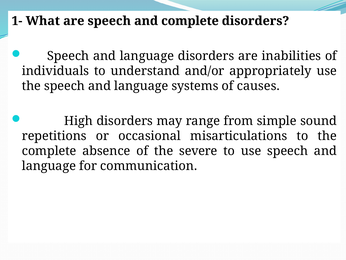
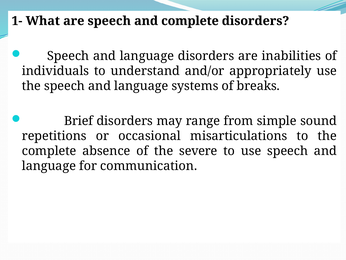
causes: causes -> breaks (258, 86)
High: High -> Brief (79, 121)
